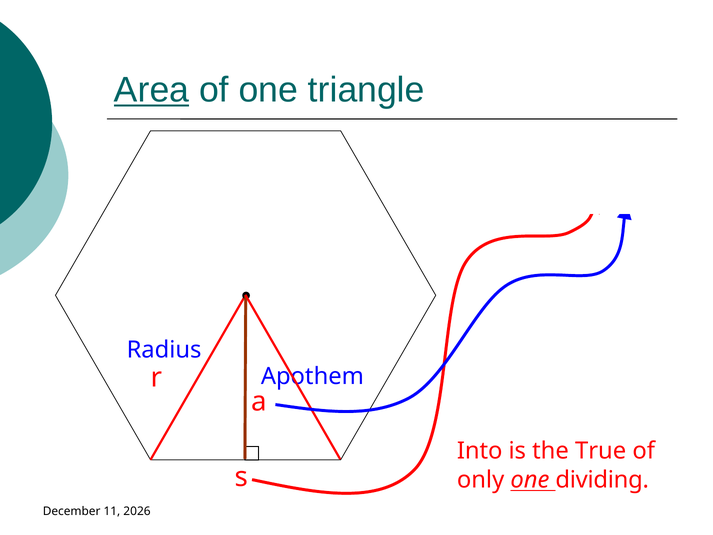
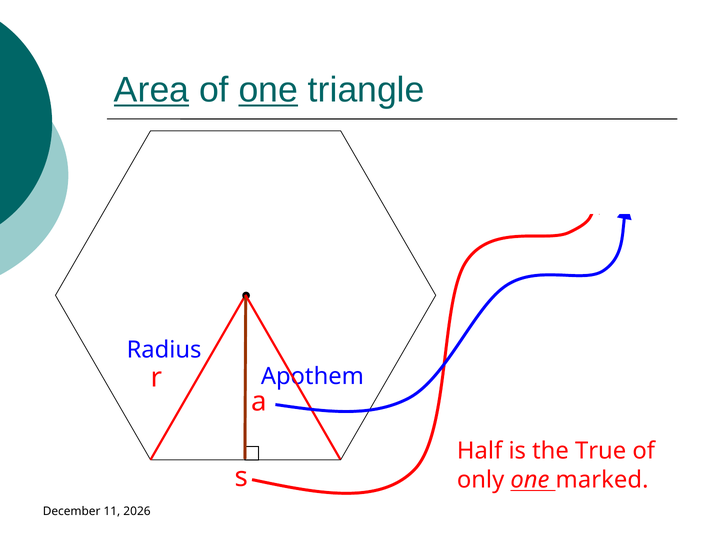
one underline: none -> present (268, 90)
Into: Into -> Half (480, 451)
dividing: dividing -> marked (602, 479)
